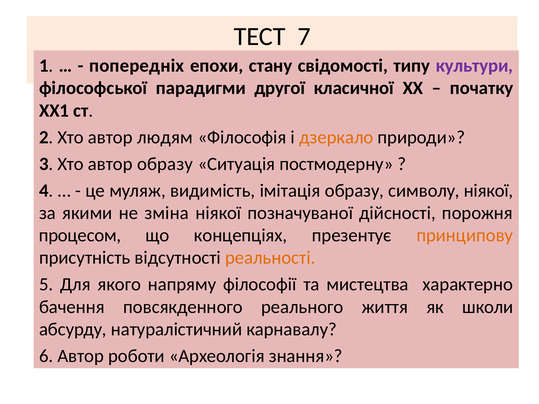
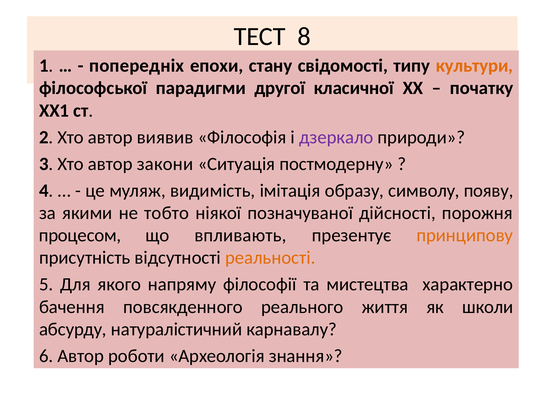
7: 7 -> 8 (304, 36)
культури colour: purple -> orange (474, 66)
людям: людям -> виявив (165, 137)
дзеркало colour: orange -> purple (336, 137)
автор образу: образу -> закони (165, 164)
символу ніякої: ніякої -> появу (489, 191)
зміна: зміна -> тобто (167, 213)
концепціях: концепціях -> впливають (240, 236)
